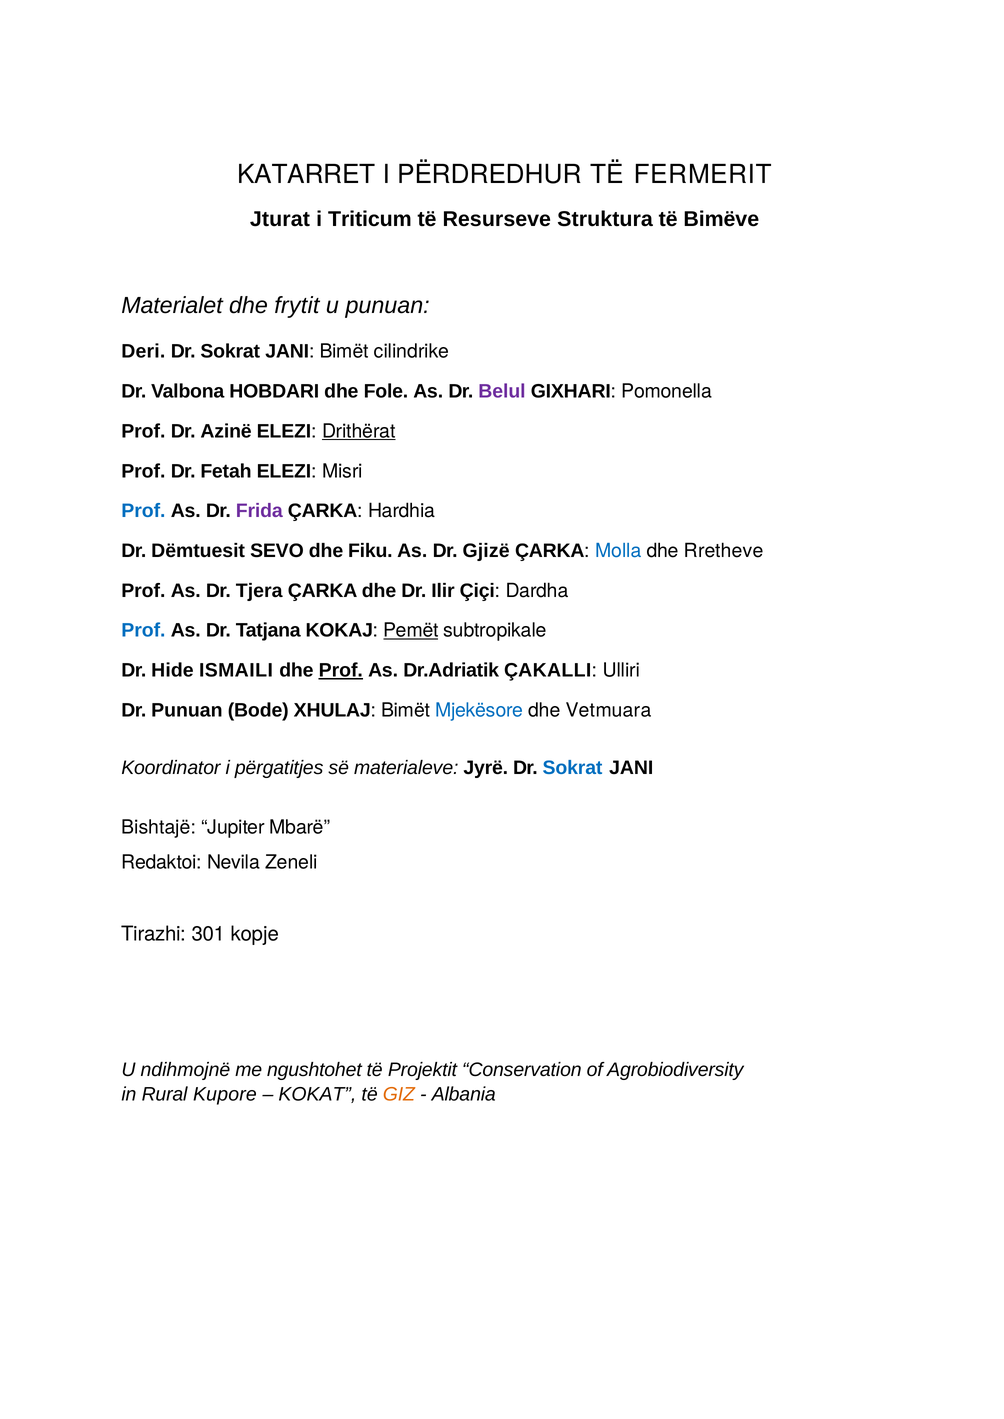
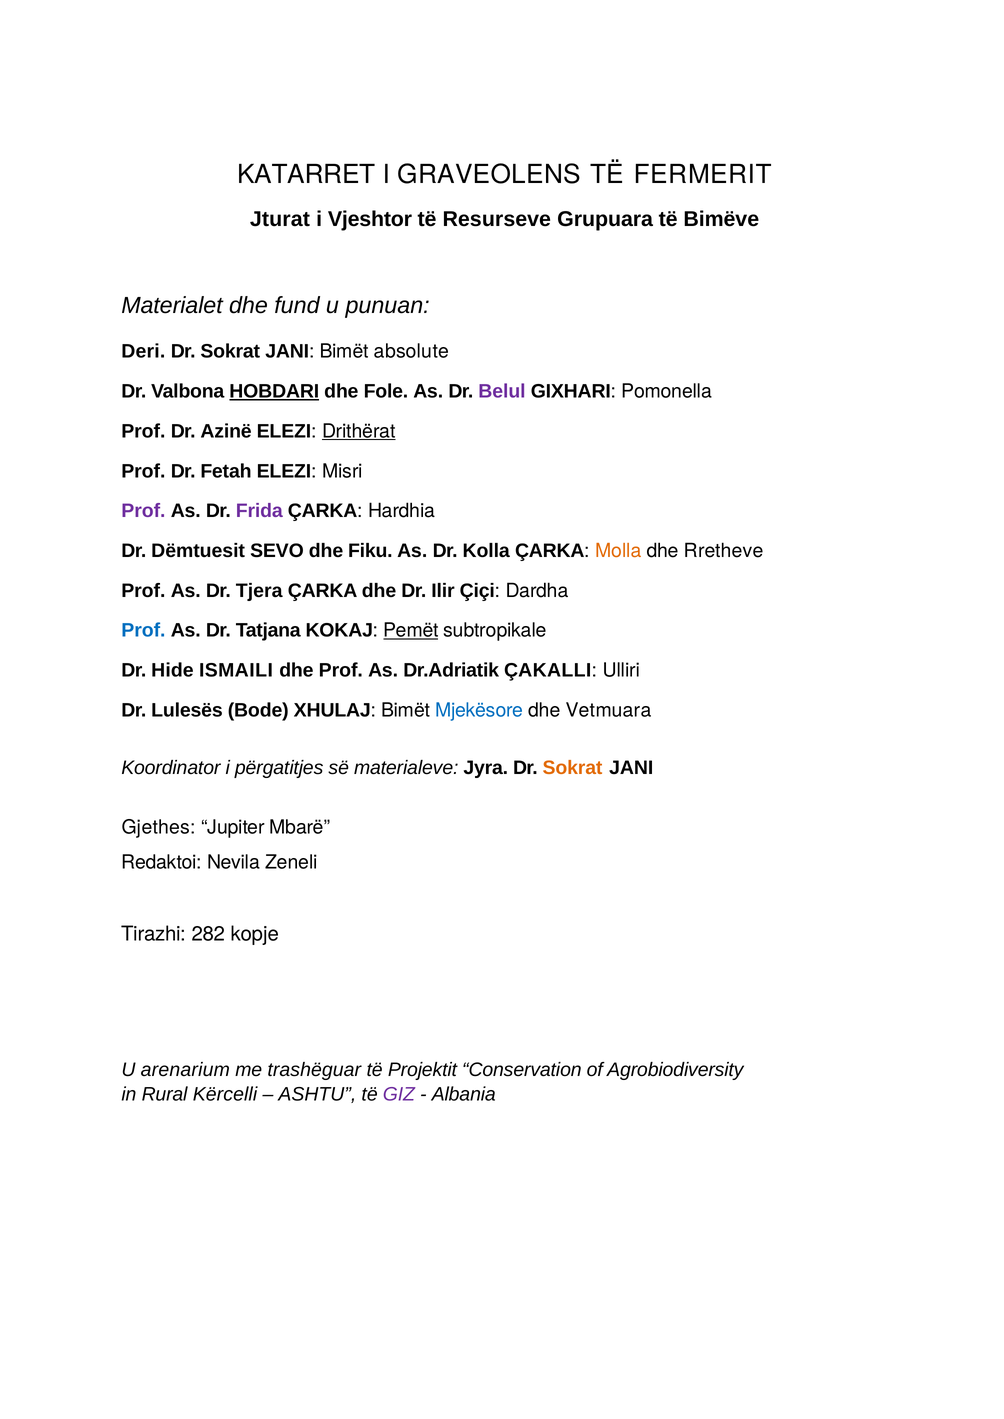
PËRDREDHUR: PËRDREDHUR -> GRAVEOLENS (489, 175)
Triticum: Triticum -> Vjeshtor (370, 219)
Struktura: Struktura -> Grupuara (605, 219)
frytit: frytit -> fund (297, 305)
cilindrike: cilindrike -> absolute (411, 351)
HOBDARI underline: none -> present (274, 391)
Prof colour: blue -> purple (143, 511)
Gjizë: Gjizë -> Kolla (486, 551)
Molla colour: blue -> orange (618, 551)
Prof underline: present -> none (341, 670)
Dr Punuan: Punuan -> Lulesës (187, 710)
Jyrë: Jyrë -> Jyra (486, 768)
Sokrat colour: blue -> orange (573, 768)
Bishtajë: Bishtajë -> Gjethes (159, 827)
301: 301 -> 282 (208, 934)
ndihmojnë: ndihmojnë -> arenarium (185, 1069)
ngushtohet: ngushtohet -> trashëguar (314, 1069)
Kupore: Kupore -> Kërcelli (225, 1094)
KOKAT: KOKAT -> ASHTU (317, 1094)
GIZ colour: orange -> purple (399, 1094)
